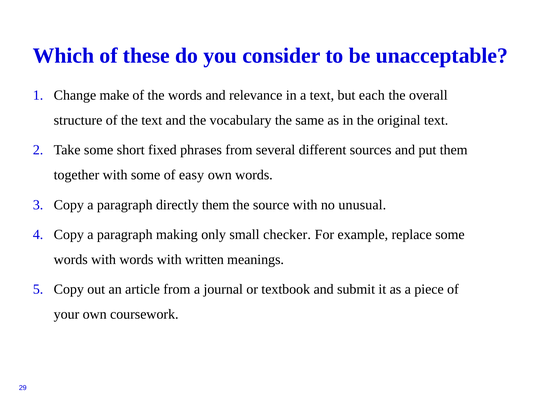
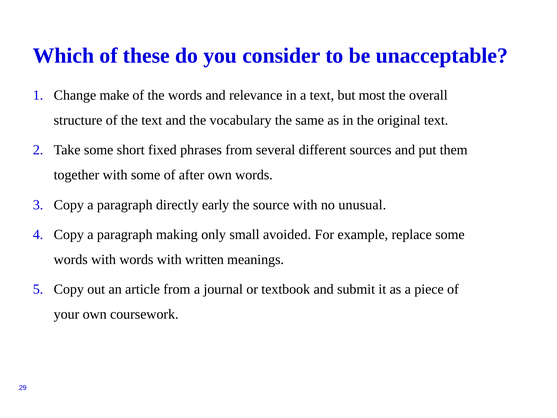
each: each -> most (372, 95)
easy: easy -> after (192, 175)
directly them: them -> early (216, 205)
checker: checker -> avoided (287, 234)
